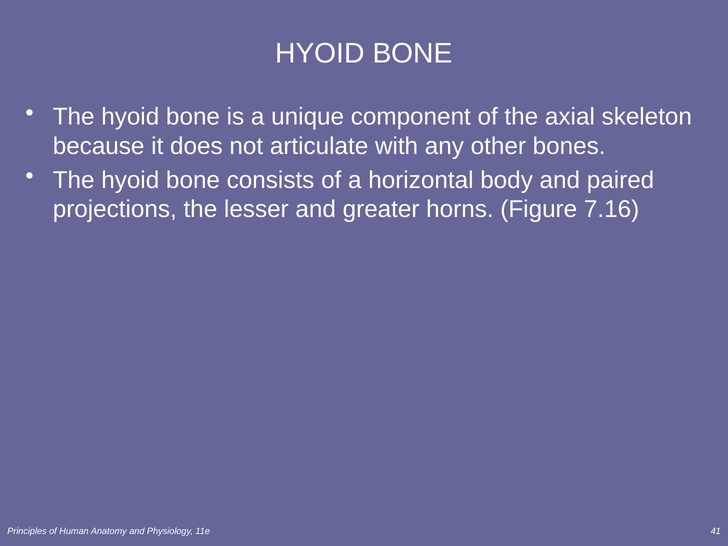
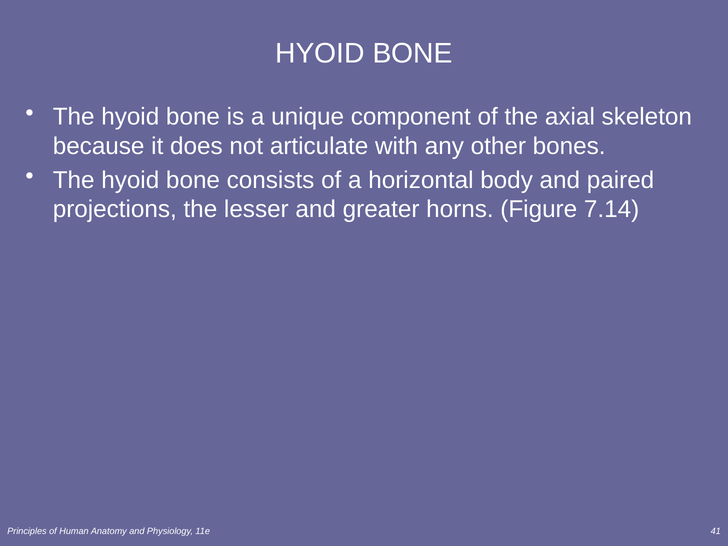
7.16: 7.16 -> 7.14 (612, 209)
